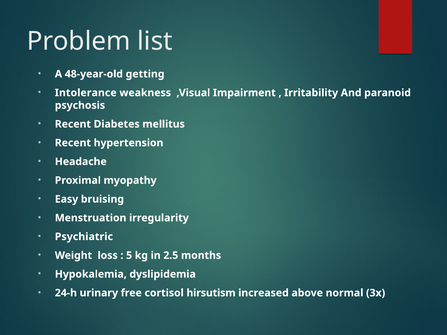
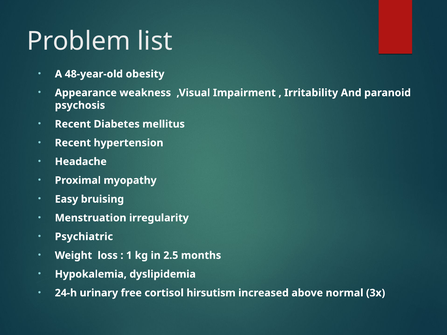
getting: getting -> obesity (145, 74)
Intolerance: Intolerance -> Appearance (86, 93)
5: 5 -> 1 (129, 256)
